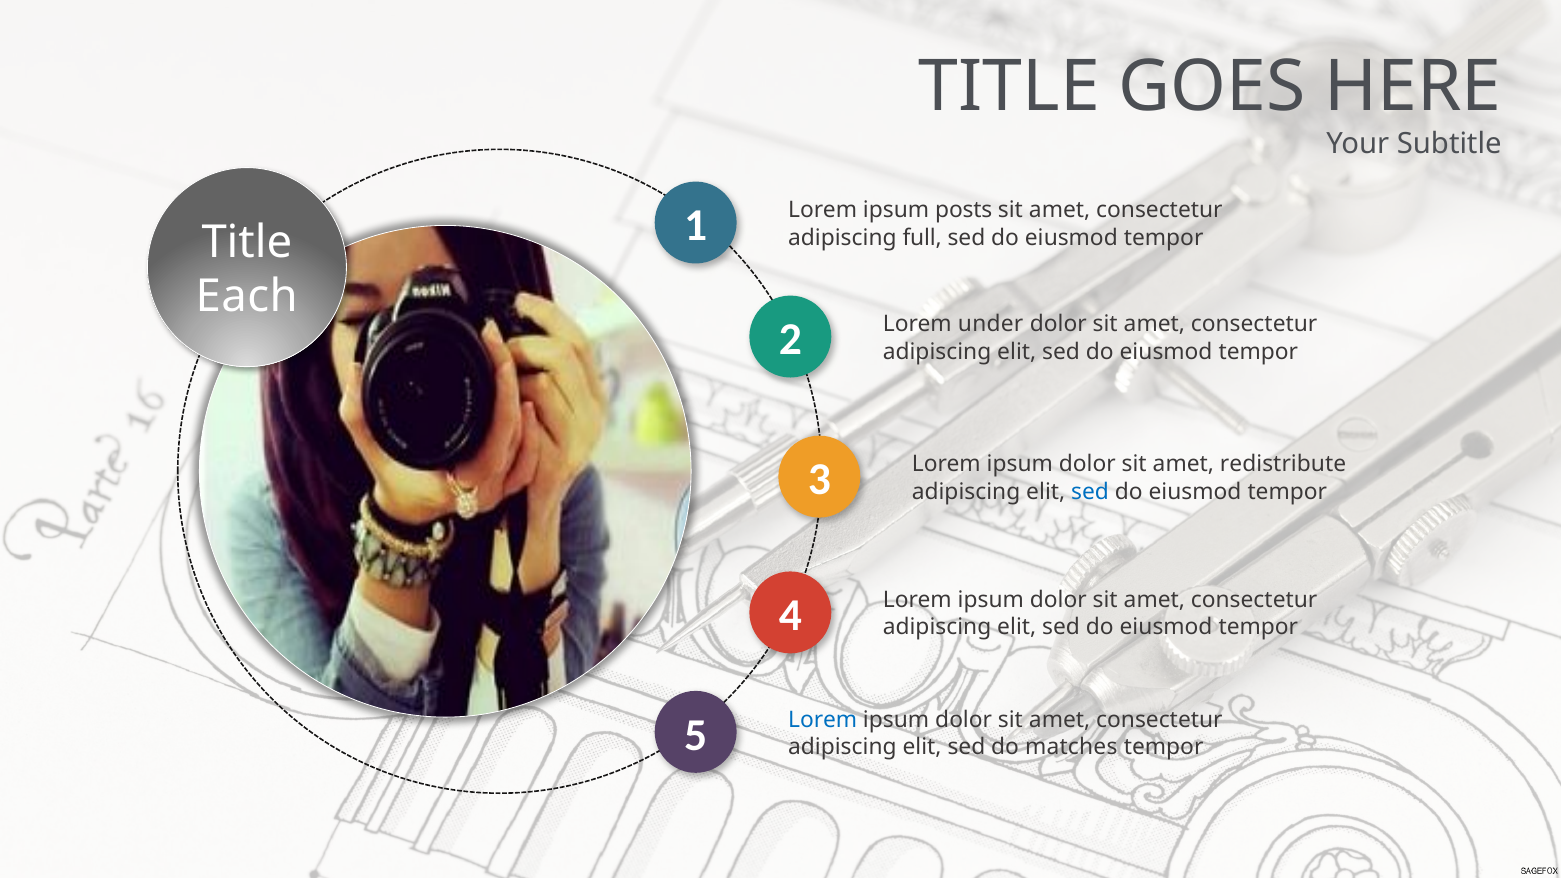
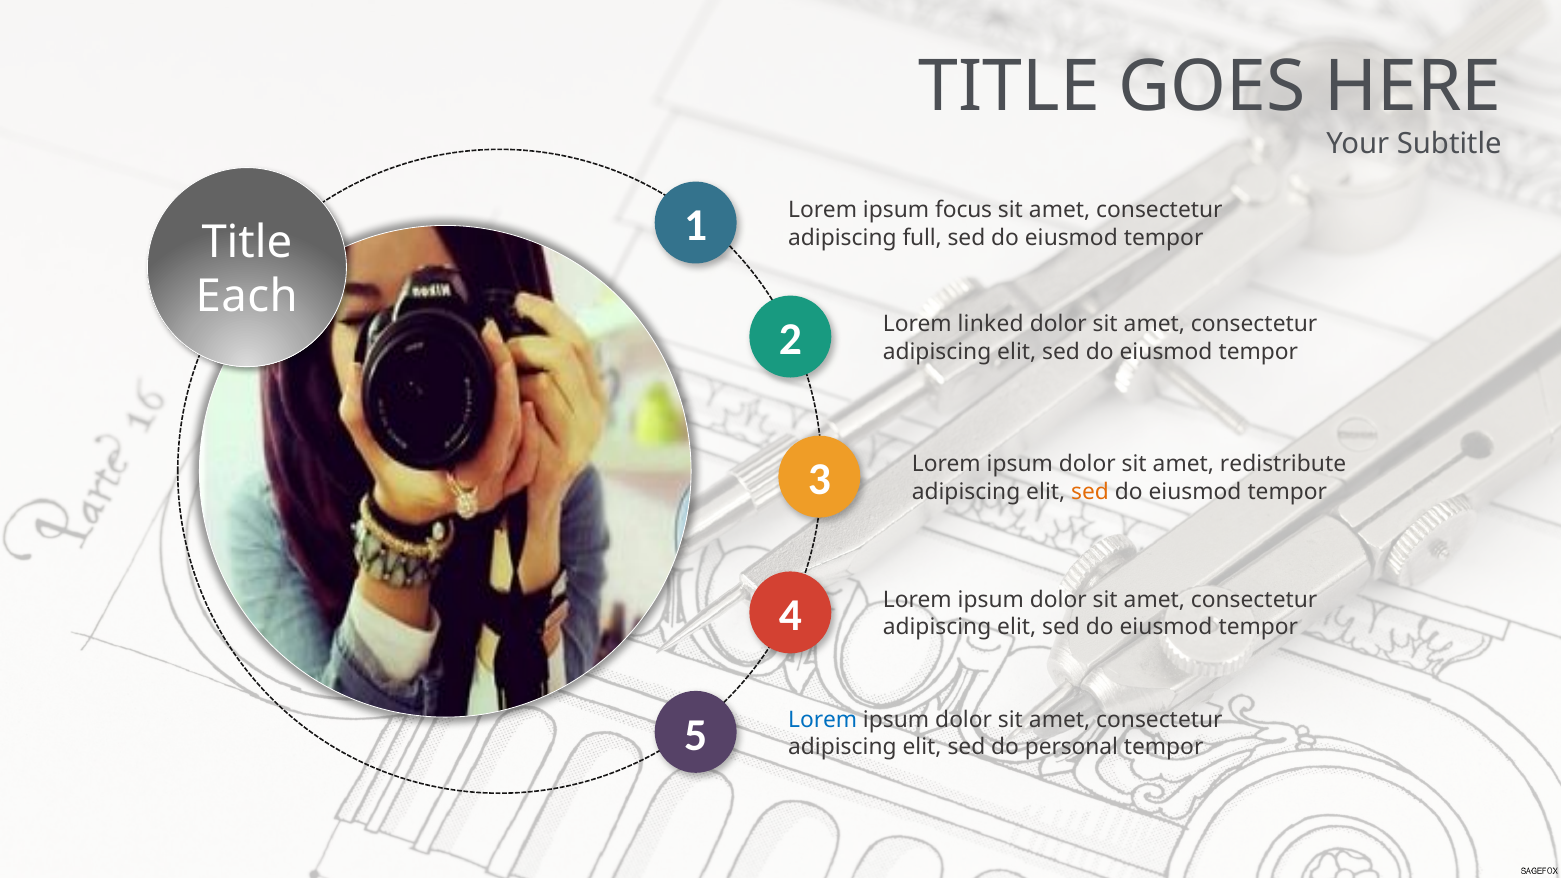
posts: posts -> focus (964, 210)
under: under -> linked (991, 324)
sed colour: blue -> orange (1090, 492)
matches: matches -> personal (1071, 747)
